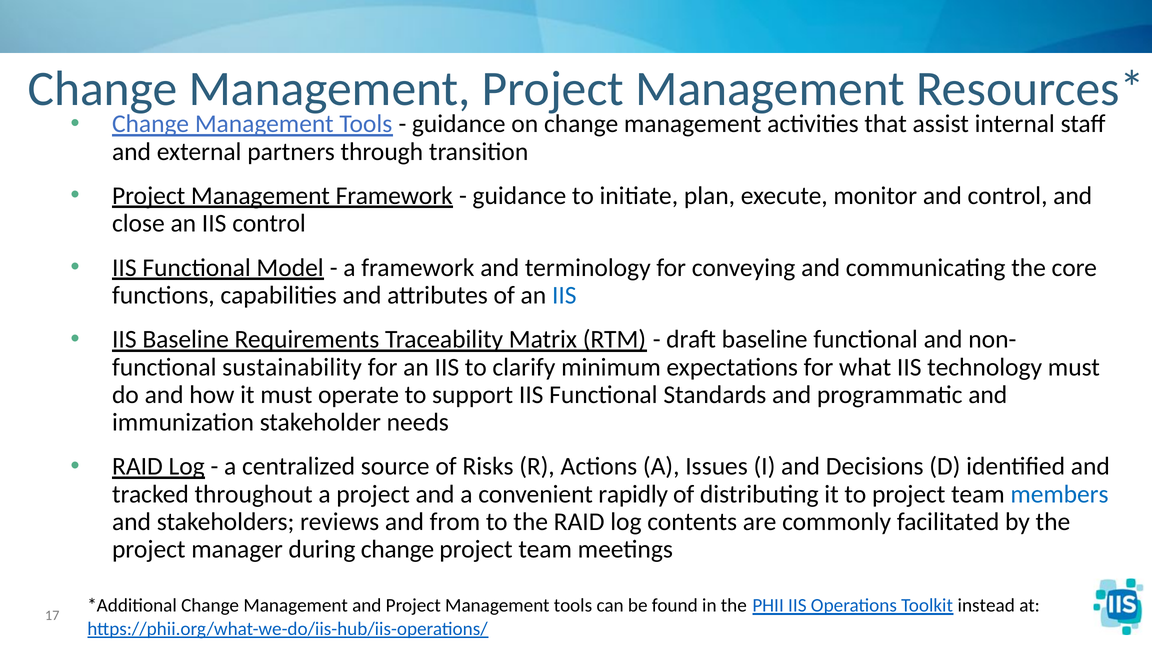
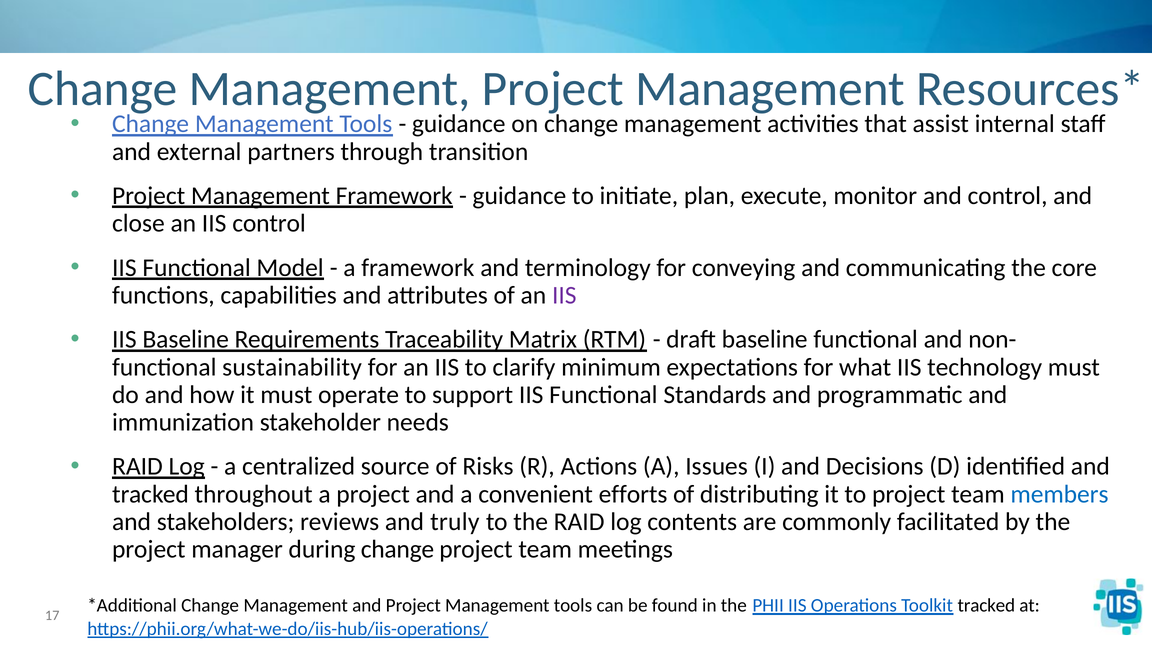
IIS colour: blue -> purple (564, 295)
rapidly: rapidly -> efforts (633, 494)
from: from -> truly (455, 522)
Toolkit instead: instead -> tracked (986, 605)
